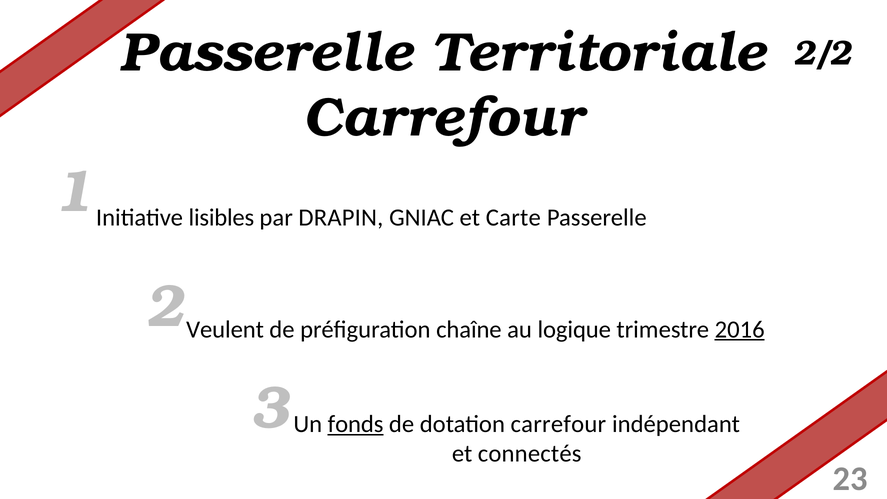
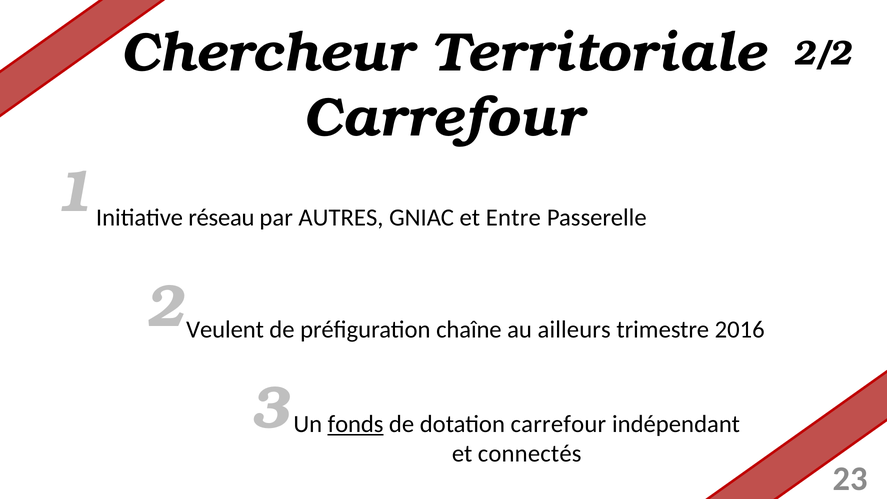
Passerelle: Passerelle -> Chercheur (267, 53)
lisibles: lisibles -> réseau (221, 218)
DRAPIN: DRAPIN -> AUTRES (341, 218)
Carte: Carte -> Entre (513, 218)
logique: logique -> ailleurs (574, 329)
2016 underline: present -> none (740, 329)
